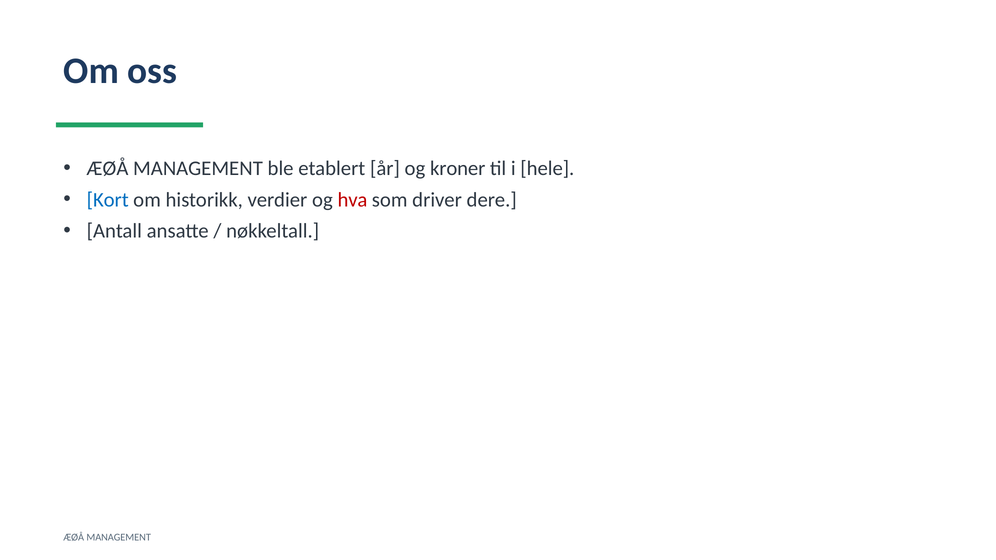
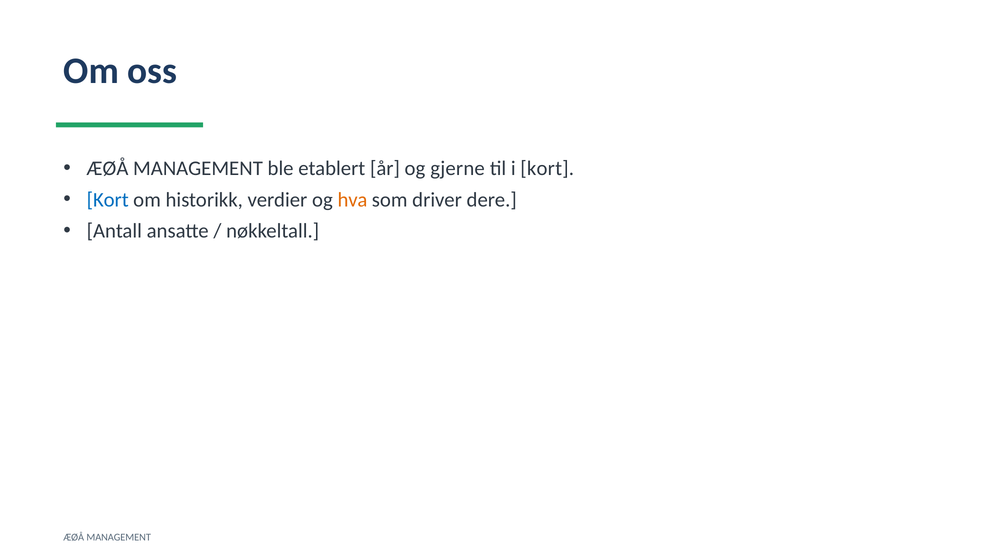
kroner: kroner -> gjerne (458, 169)
i hele: hele -> kort (547, 169)
hva colour: red -> orange (352, 200)
